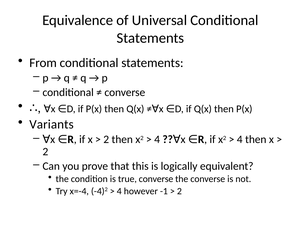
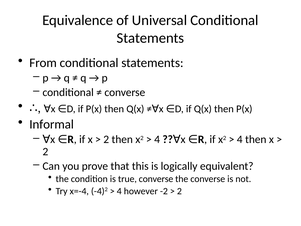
Variants: Variants -> Informal (52, 124)
-1: -1 -> -2 (164, 191)
